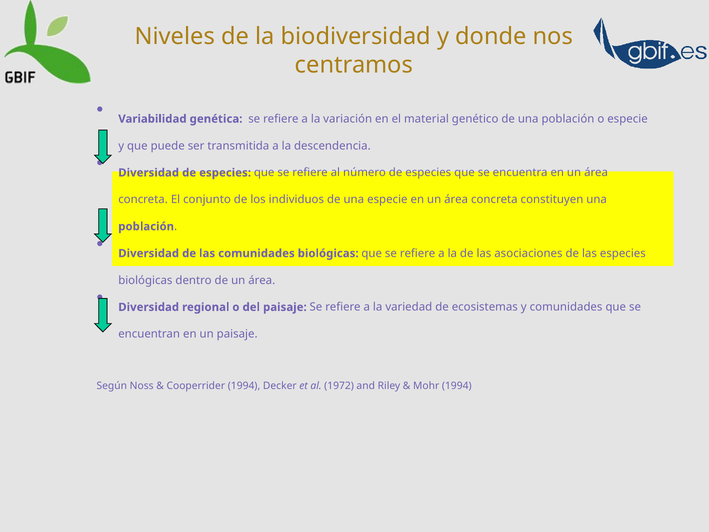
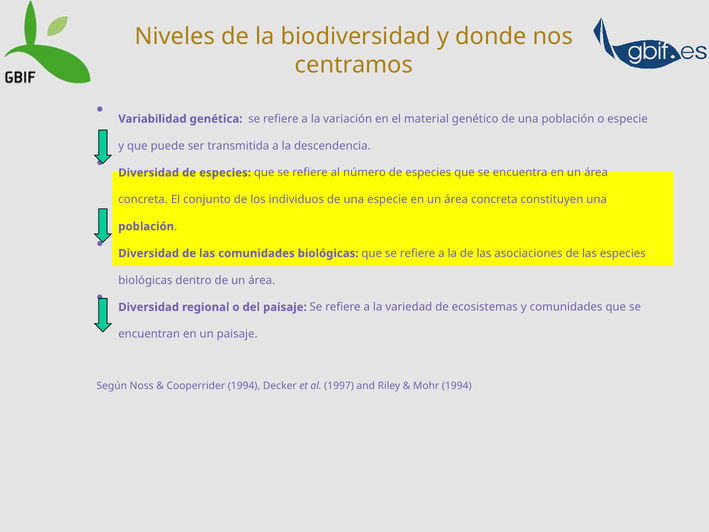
1972: 1972 -> 1997 (339, 386)
